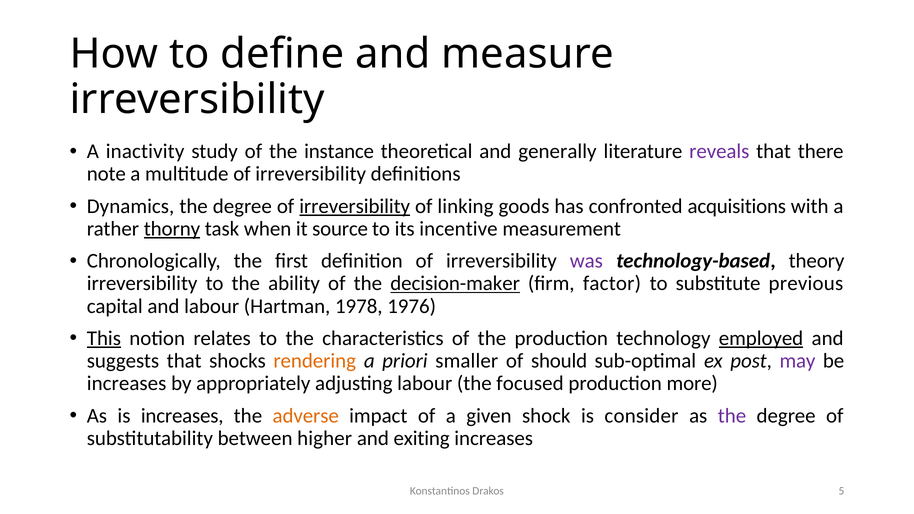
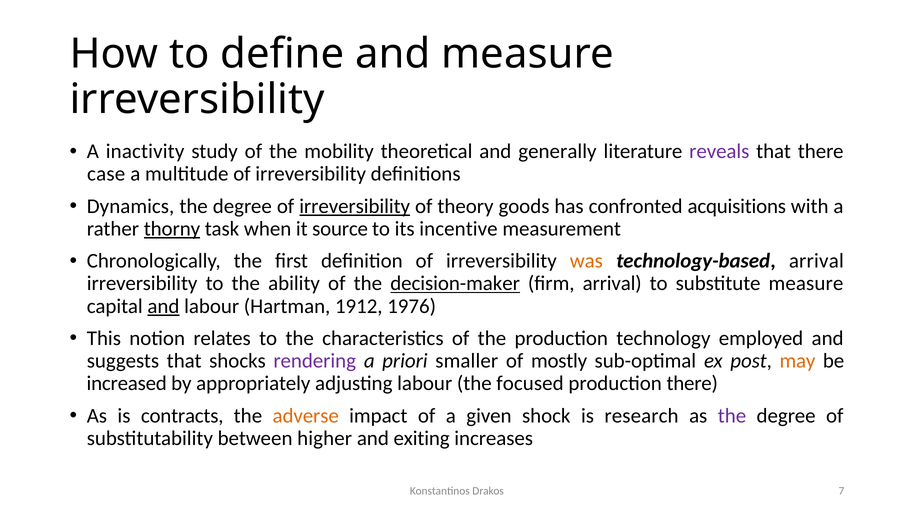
instance: instance -> mobility (339, 151)
note: note -> case (106, 174)
linking: linking -> theory (466, 206)
was colour: purple -> orange (586, 261)
technology-based theory: theory -> arrival (816, 261)
firm factor: factor -> arrival (612, 284)
substitute previous: previous -> measure (806, 284)
and underline: none -> present (163, 306)
1978: 1978 -> 1912 (359, 306)
This underline: present -> none (104, 338)
employed underline: present -> none (761, 338)
rendering colour: orange -> purple (315, 361)
should: should -> mostly (559, 361)
may colour: purple -> orange (797, 361)
increases: increases -> increased (127, 384)
production more: more -> there (692, 384)
is increases: increases -> contracts (182, 416)
consider: consider -> research (642, 416)
5: 5 -> 7 (841, 491)
